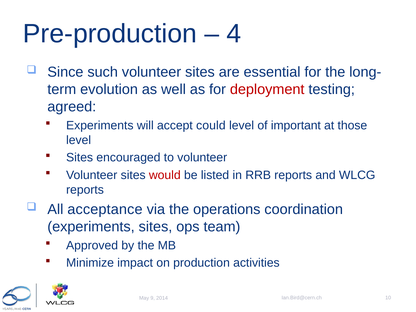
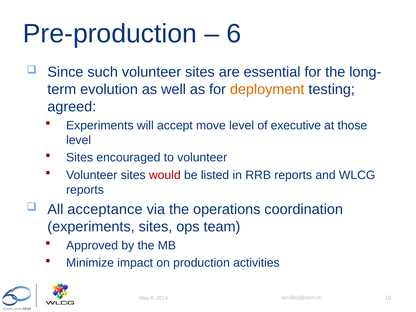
4: 4 -> 6 (234, 34)
deployment colour: red -> orange (267, 89)
could: could -> move (211, 125)
important: important -> executive (296, 125)
